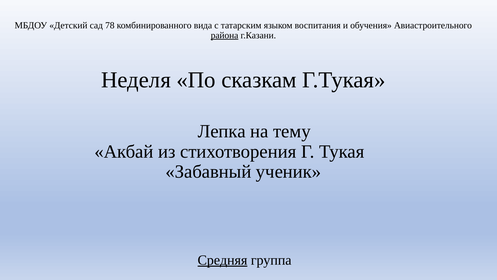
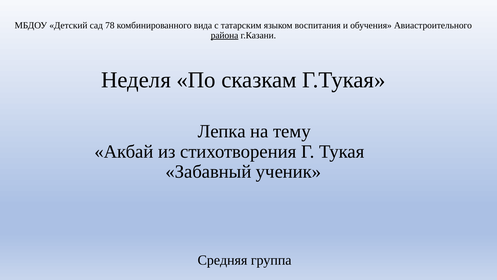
Средняя underline: present -> none (222, 260)
